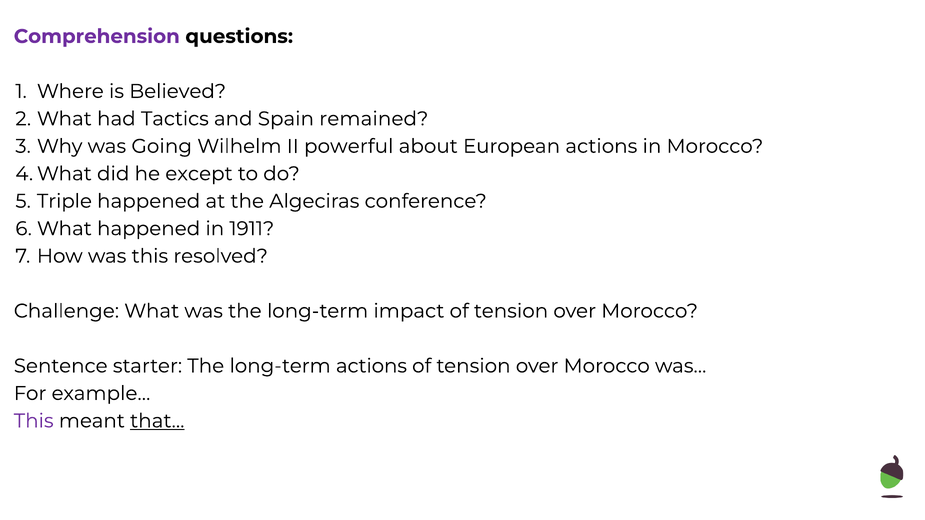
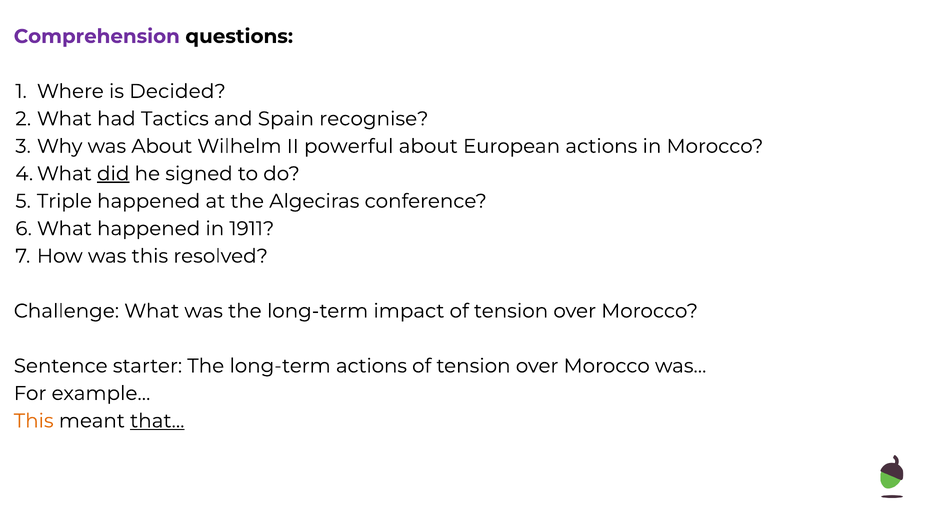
Believed: Believed -> Decided (178, 91)
remained: remained -> recognise (374, 119)
was Going: Going -> About (162, 146)
did underline: none -> present (113, 174)
except: except -> signed (199, 174)
This colour: purple -> orange (34, 421)
